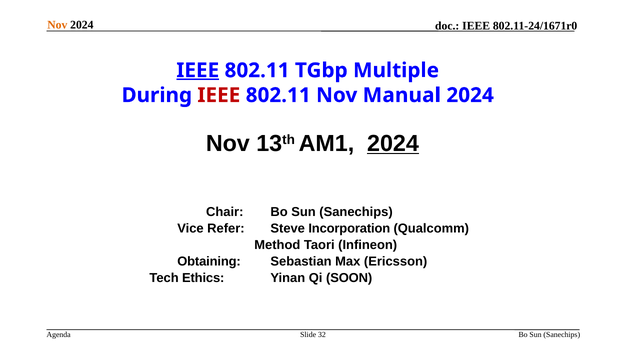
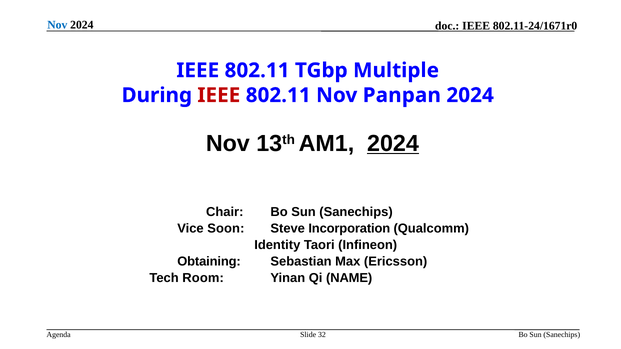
Nov colour: orange -> blue (57, 25)
IEEE underline: present -> none (198, 70)
Manual: Manual -> Panpan (402, 95)
Refer: Refer -> Soon (226, 229)
Method: Method -> Identity (277, 245)
Ethics: Ethics -> Room (203, 278)
SOON: SOON -> NAME (349, 278)
